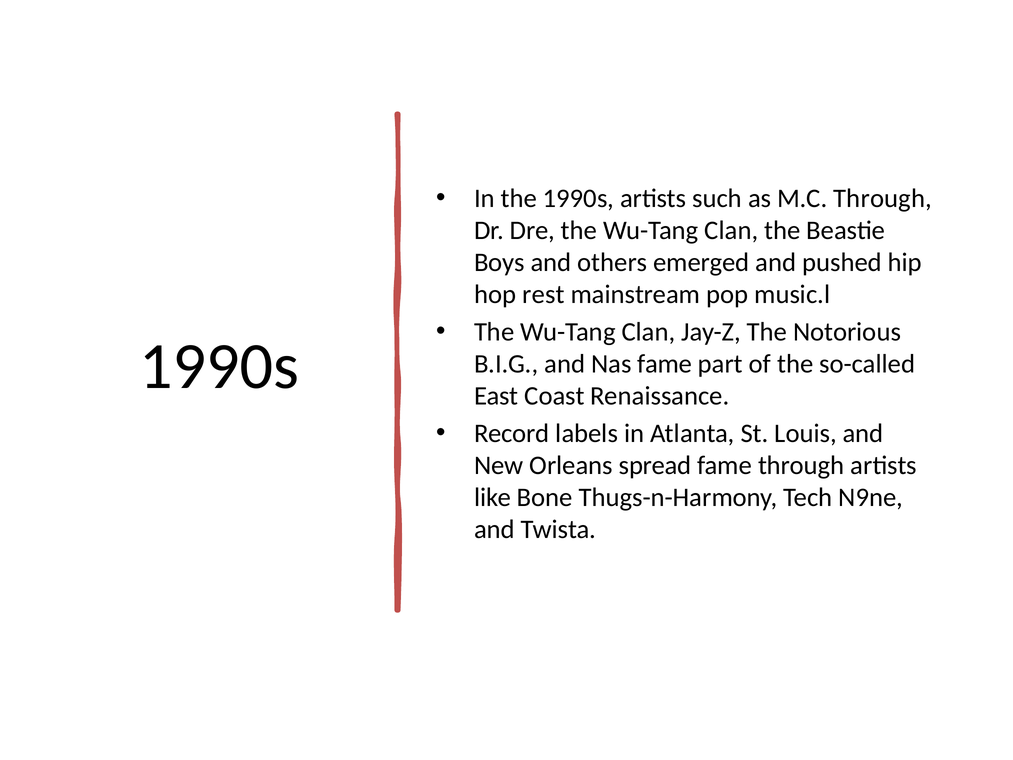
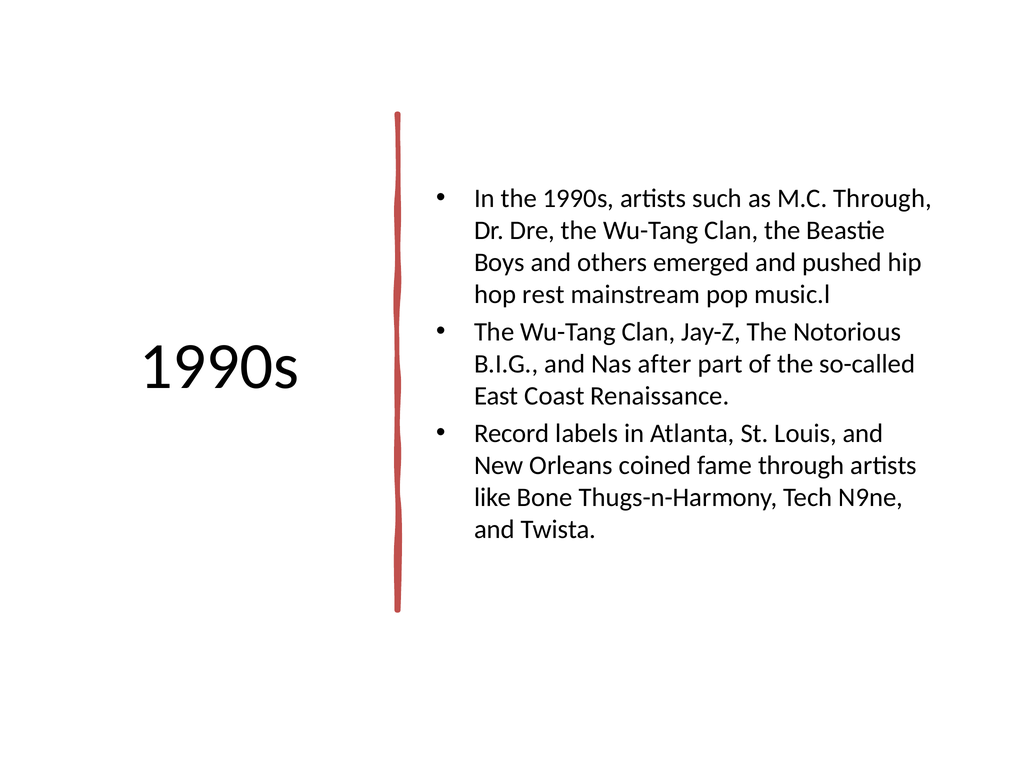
Nas fame: fame -> after (665, 364)
spread: spread -> coined (655, 465)
